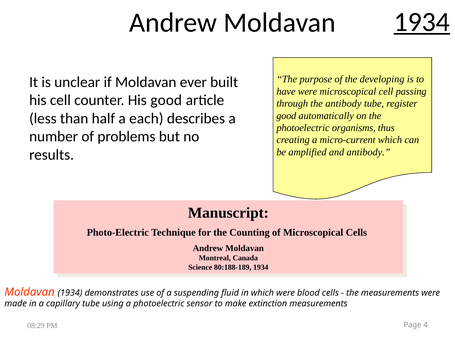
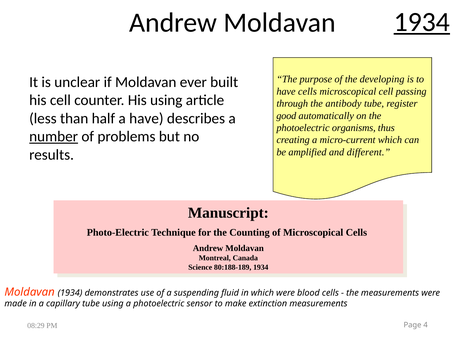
have were: were -> cells (307, 91)
His good: good -> using (166, 100)
a each: each -> have (146, 118)
number underline: none -> present (54, 137)
and antibody: antibody -> different (368, 152)
